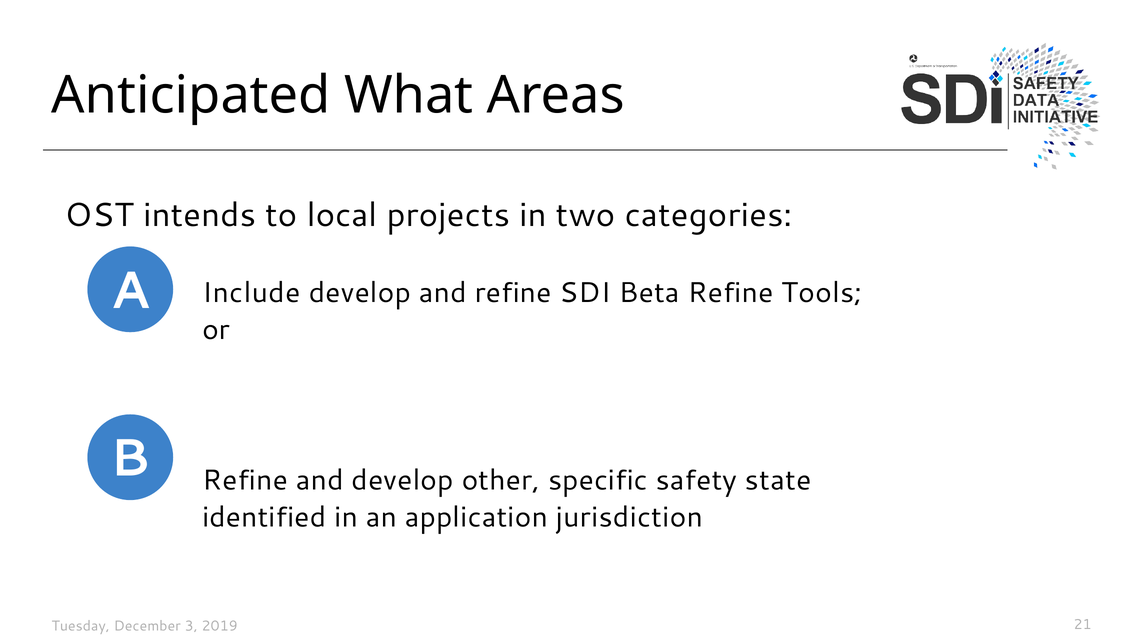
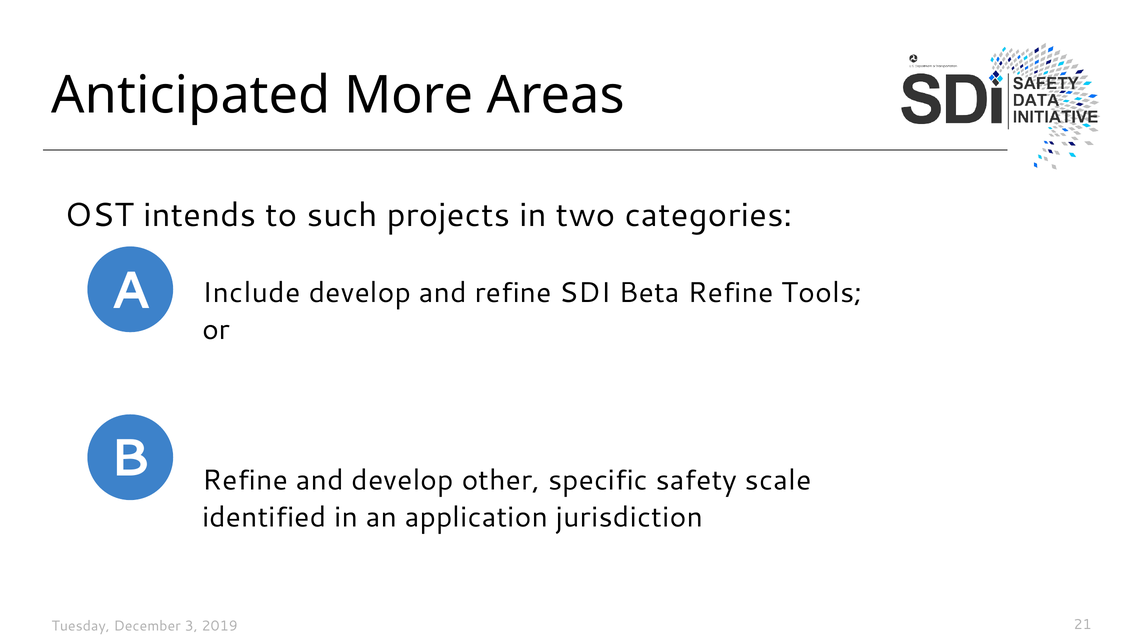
What: What -> More (409, 95)
local: local -> such (342, 215)
state: state -> scale (778, 480)
